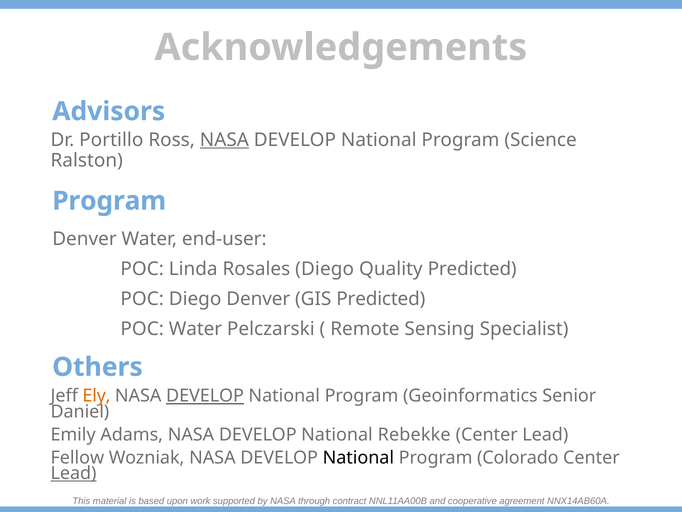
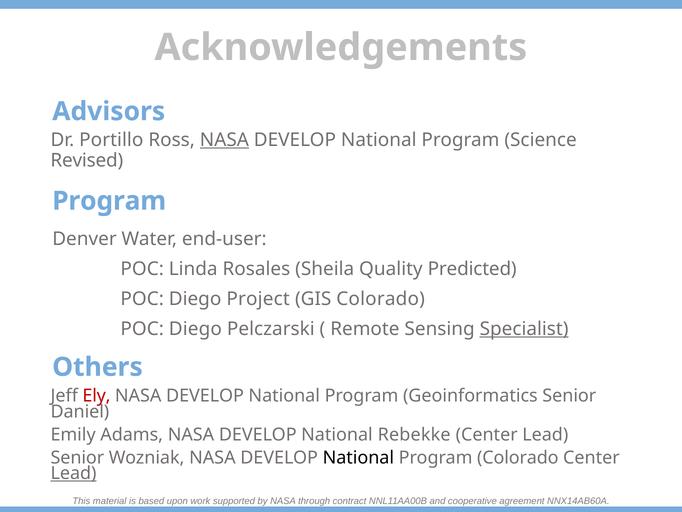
Ralston: Ralston -> Revised (87, 160)
Rosales Diego: Diego -> Sheila (325, 269)
Diego Denver: Denver -> Project (258, 299)
GIS Predicted: Predicted -> Colorado (381, 299)
Water: Water -> Diego (195, 328)
Specialist underline: none -> present (524, 328)
Ely colour: orange -> red (97, 396)
DEVELOP underline: present -> none (205, 396)
Fellow: Fellow -> Senior (77, 457)
